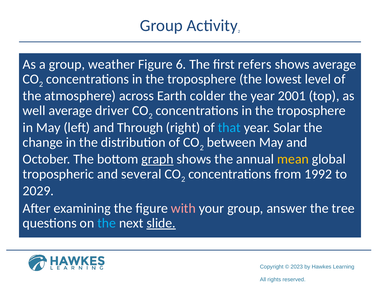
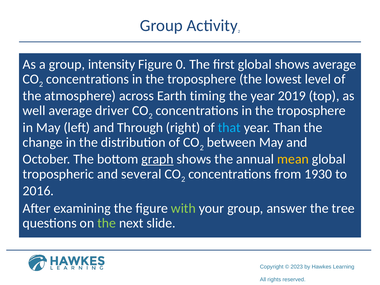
weather: weather -> intensity (112, 64)
6: 6 -> 0 (181, 64)
first refers: refers -> global (255, 64)
colder: colder -> timing (208, 96)
2001: 2001 -> 2019 (292, 96)
Solar: Solar -> Than (287, 128)
1992: 1992 -> 1930 (318, 174)
2029: 2029 -> 2016 (38, 191)
with colour: pink -> light green (183, 208)
the colour: light blue -> light green (107, 223)
slide underline: present -> none (161, 223)
